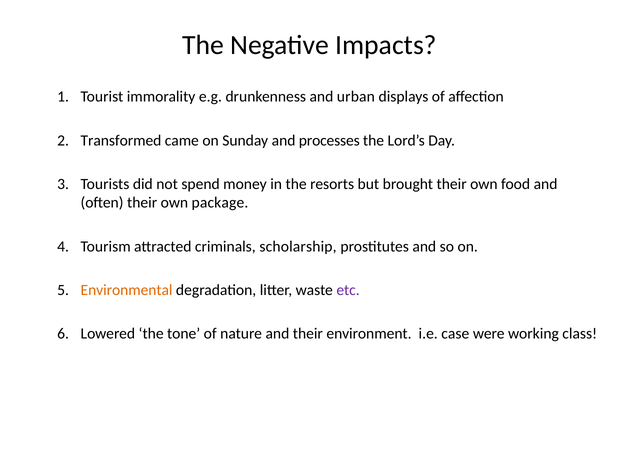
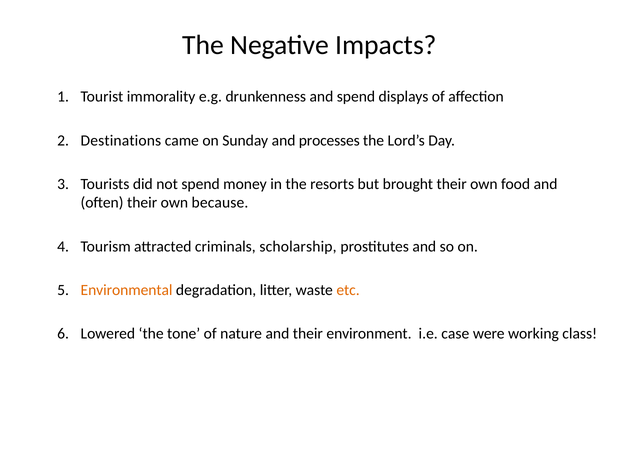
and urban: urban -> spend (356, 97)
Transformed: Transformed -> Destinations (121, 140)
package: package -> because (220, 202)
etc colour: purple -> orange (348, 290)
